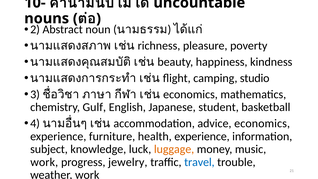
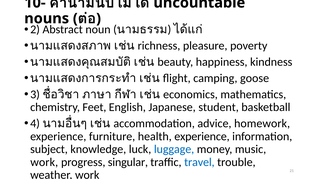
studio: studio -> goose (255, 78)
Gulf: Gulf -> Feet (94, 107)
advice economics: economics -> homework (262, 123)
luggage colour: orange -> blue (174, 149)
jewelry: jewelry -> singular (128, 162)
